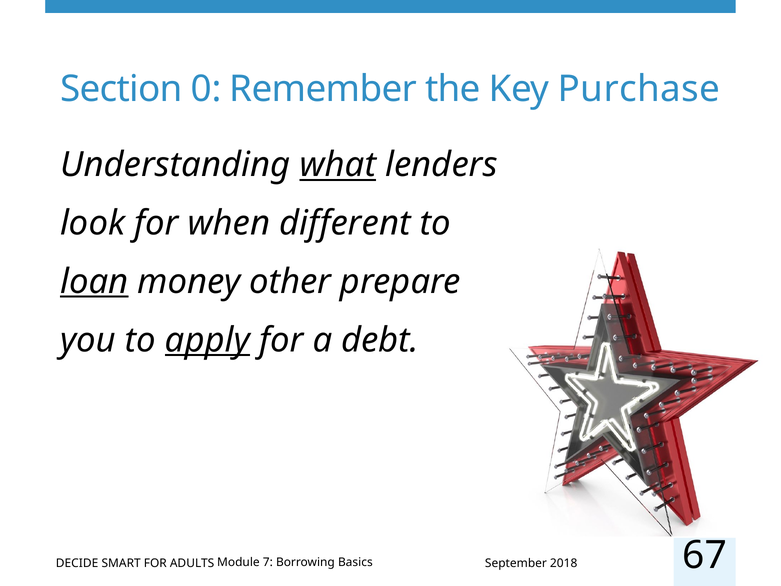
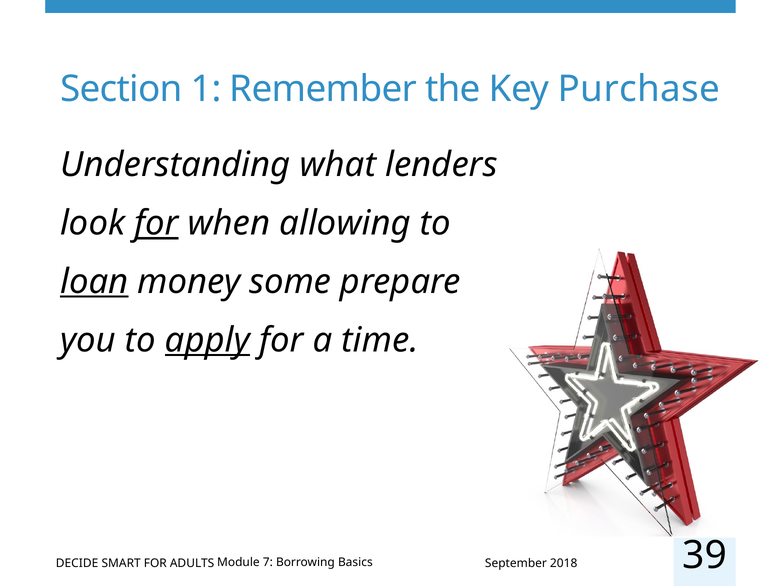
0: 0 -> 1 (206, 89)
what underline: present -> none (338, 165)
for underline: none -> present (156, 223)
different: different -> allowing (345, 223)
other: other -> some (290, 282)
debt: debt -> time (380, 340)
67: 67 -> 39 (705, 555)
